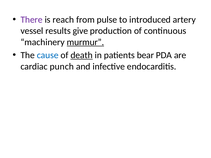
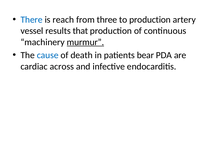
There colour: purple -> blue (32, 20)
pulse: pulse -> three (107, 20)
to introduced: introduced -> production (150, 20)
give: give -> that (80, 31)
death underline: present -> none (82, 55)
punch: punch -> across (62, 67)
